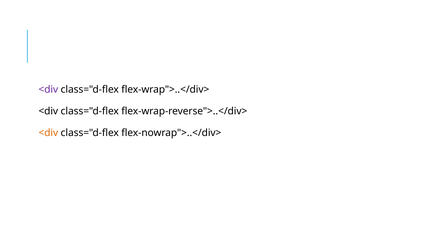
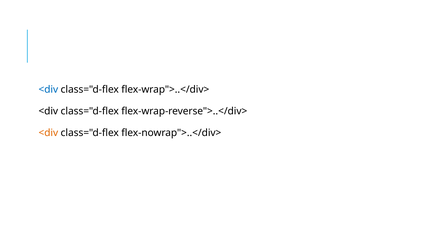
<div colour: purple -> blue (48, 89)
